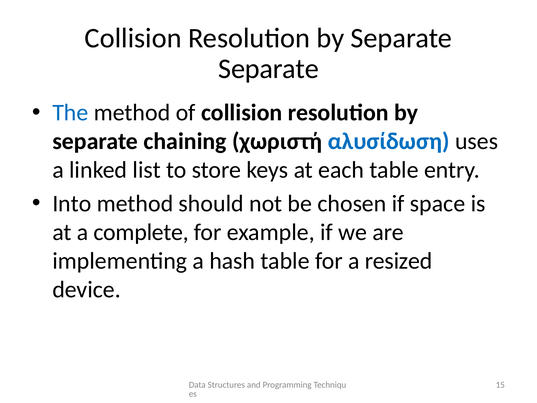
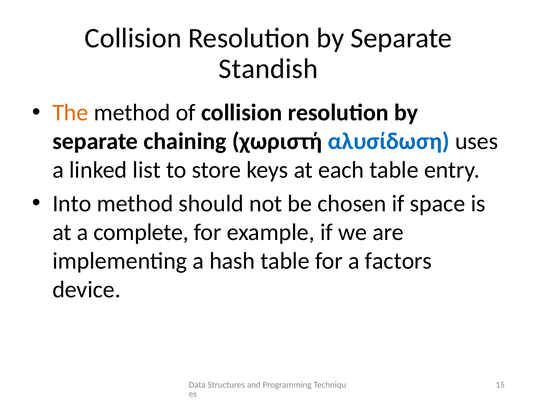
Separate: Separate -> Standish (268, 69)
The colour: blue -> orange (70, 113)
resized: resized -> factors (398, 261)
